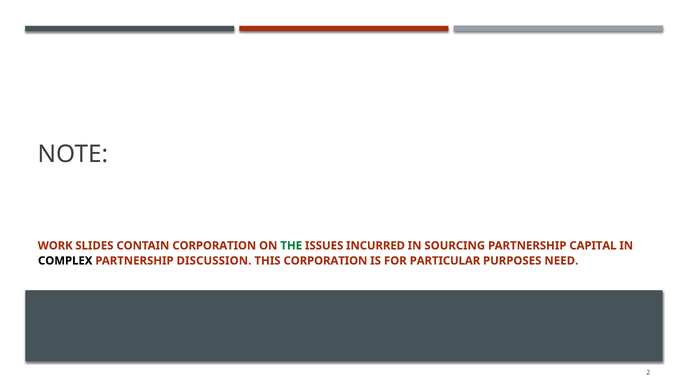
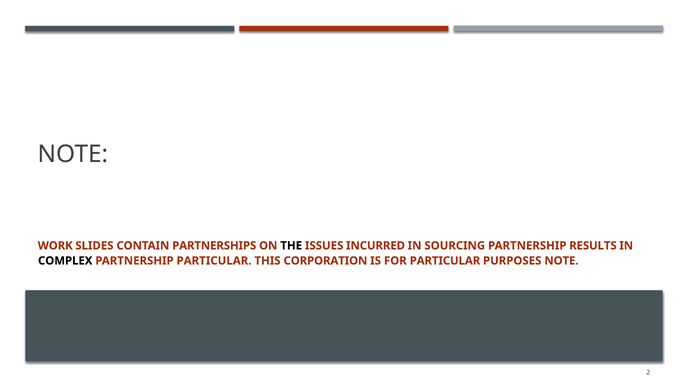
CONTAIN CORPORATION: CORPORATION -> PARTNERSHIPS (214, 246)
THE colour: green -> black (291, 246)
CAPITAL: CAPITAL -> RESULTS (593, 246)
PARTNERSHIP DISCUSSION: DISCUSSION -> PARTICULAR (214, 261)
PURPOSES NEED: NEED -> NOTE (561, 261)
